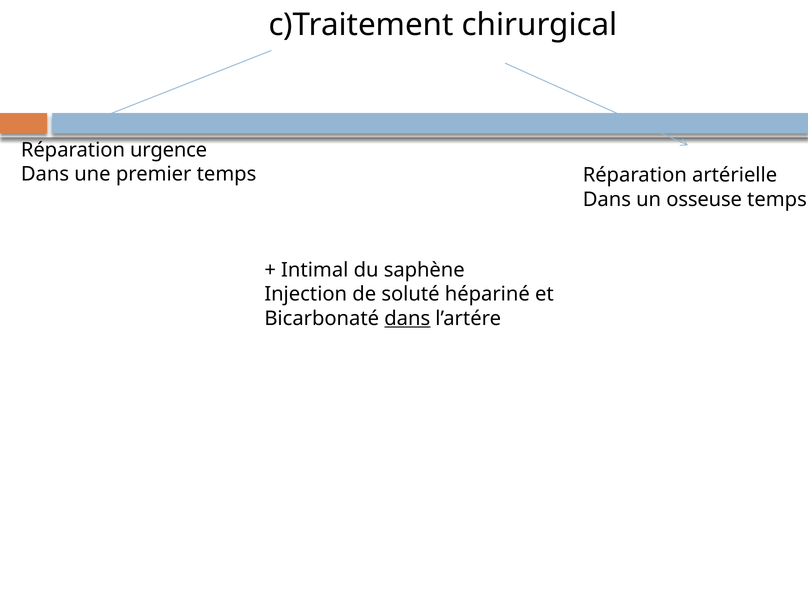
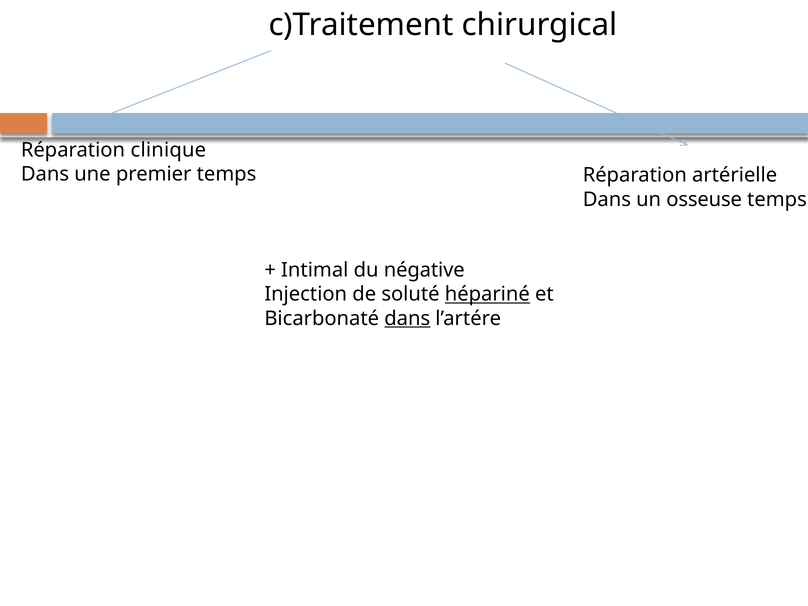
urgence: urgence -> clinique (168, 150)
saphène: saphène -> négative (424, 270)
hépariné underline: none -> present (487, 294)
